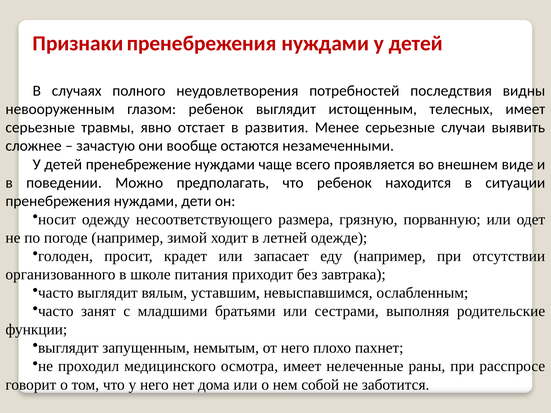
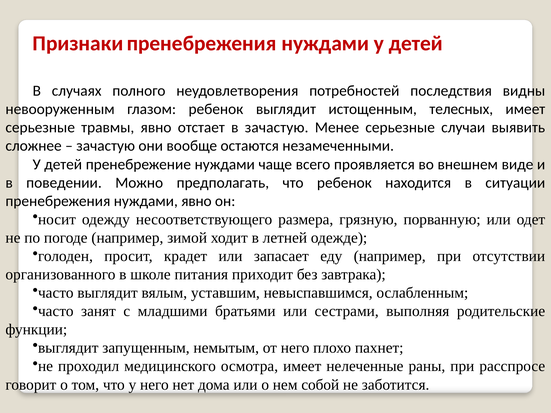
в развития: развития -> зачастую (277, 128)
нуждами дети: дети -> явно (196, 201)
